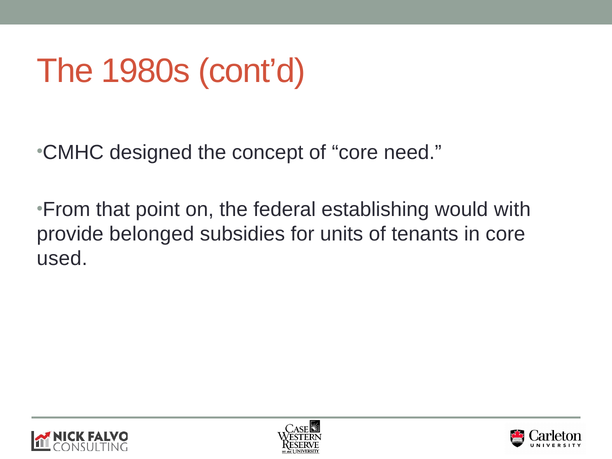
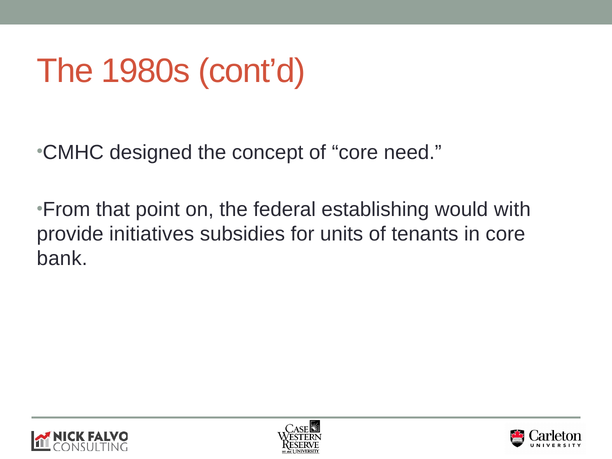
belonged: belonged -> initiatives (152, 234)
used: used -> bank (62, 258)
